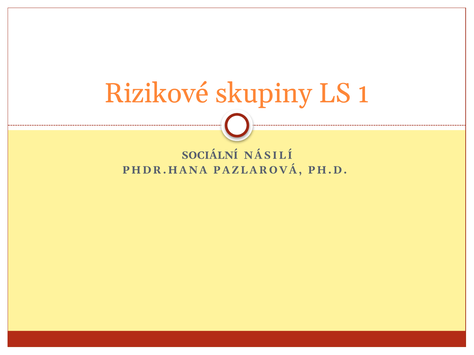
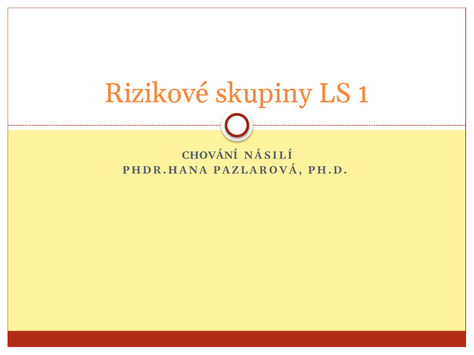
SOCIÁLNÍ: SOCIÁLNÍ -> CHOVÁNÍ (210, 156)
